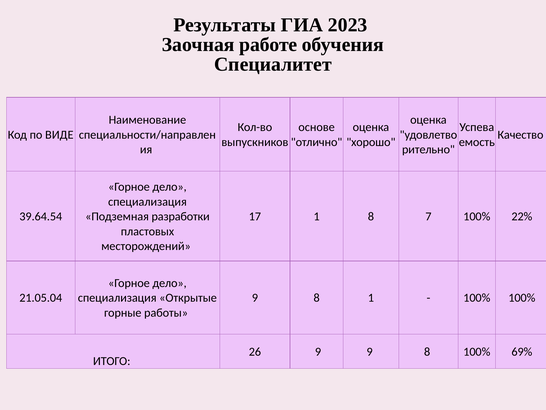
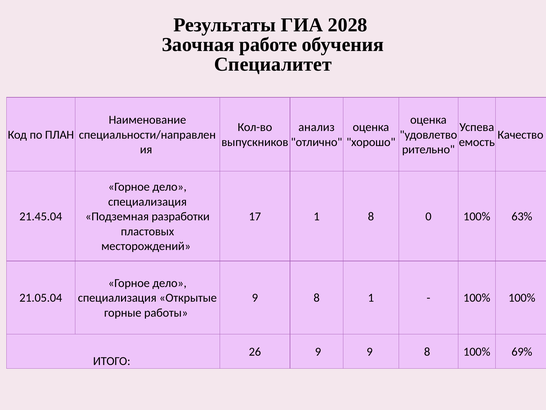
2023: 2023 -> 2028 (348, 25)
основе: основе -> анализ (317, 127)
ВИДЕ: ВИДЕ -> ПЛАН (59, 135)
39.64.54: 39.64.54 -> 21.45.04 (41, 216)
7: 7 -> 0 (428, 216)
22%: 22% -> 63% (522, 216)
